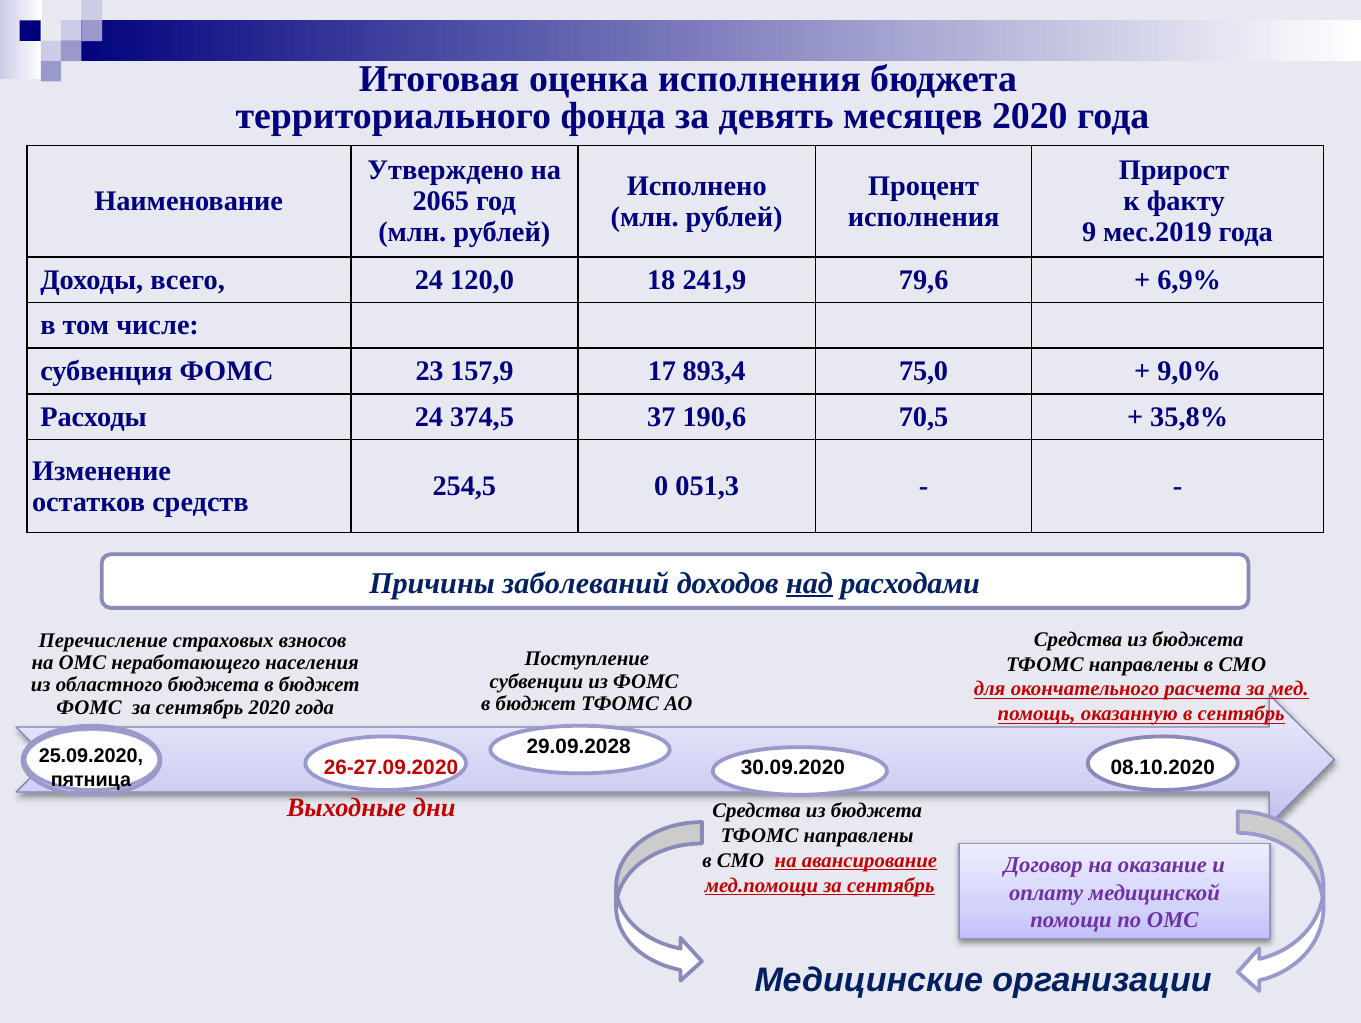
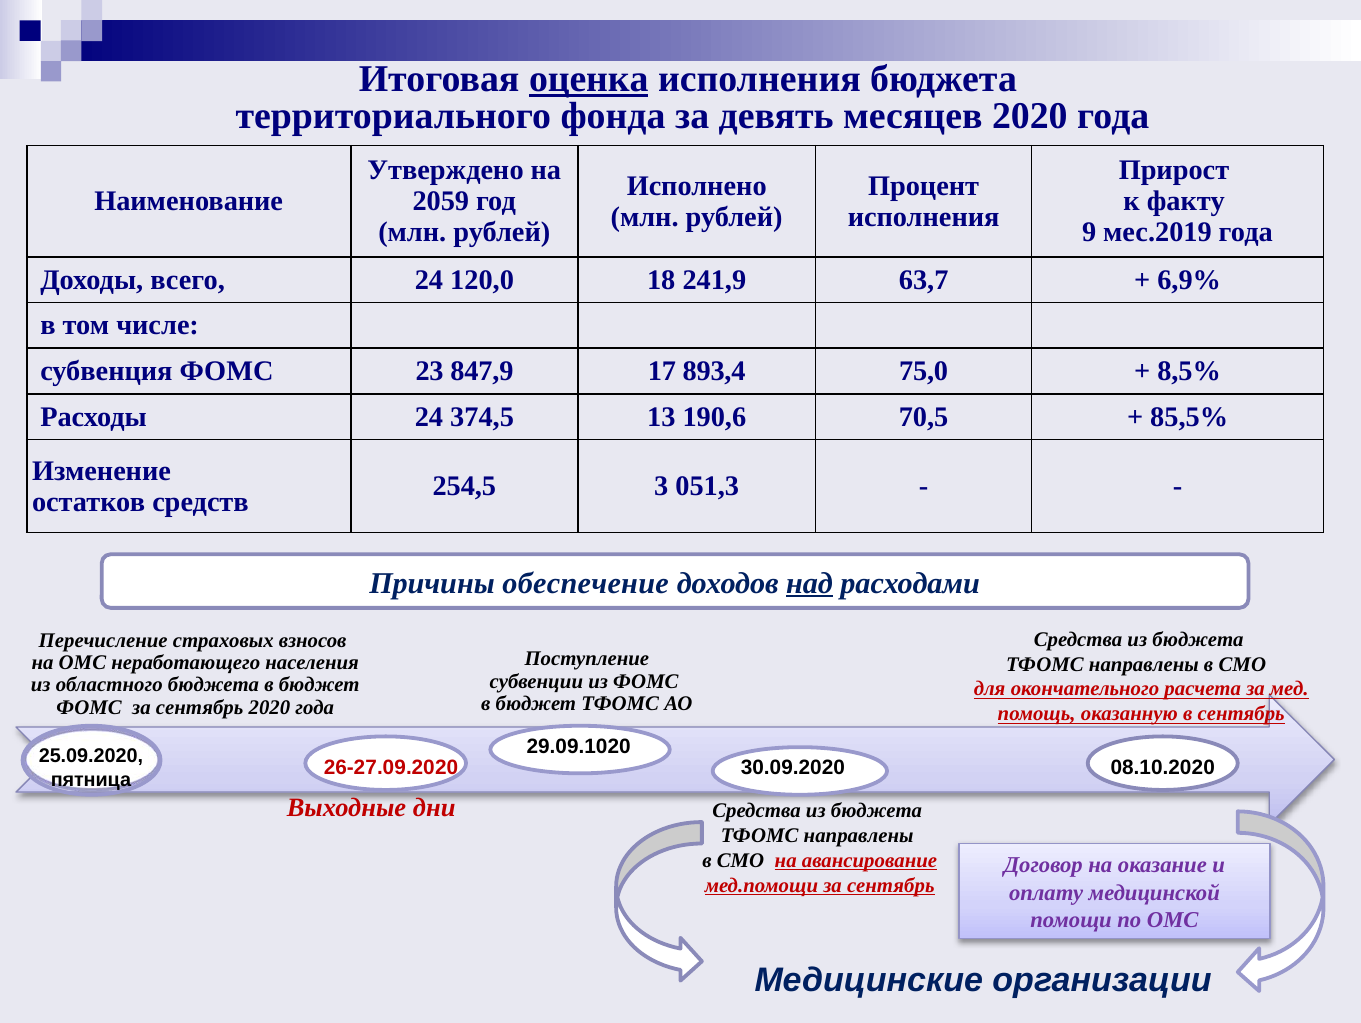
оценка underline: none -> present (589, 79)
2065: 2065 -> 2059 (441, 201)
79,6: 79,6 -> 63,7 (924, 280)
157,9: 157,9 -> 847,9 (482, 371)
9,0%: 9,0% -> 8,5% (1189, 371)
37: 37 -> 13 (661, 417)
35,8%: 35,8% -> 85,5% (1189, 417)
0: 0 -> 3 (661, 487)
заболеваний: заболеваний -> обеспечение (586, 584)
29.09.2028: 29.09.2028 -> 29.09.1020 (579, 747)
